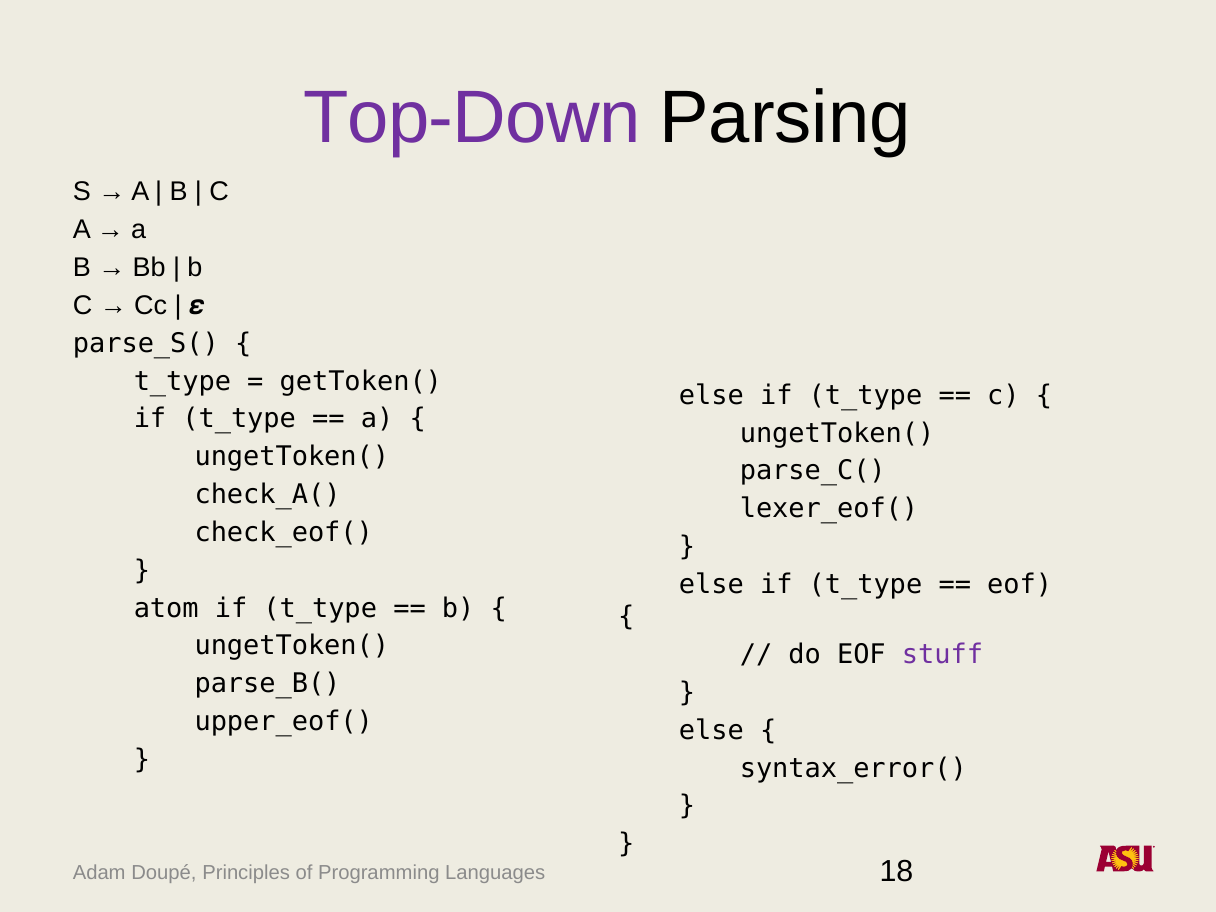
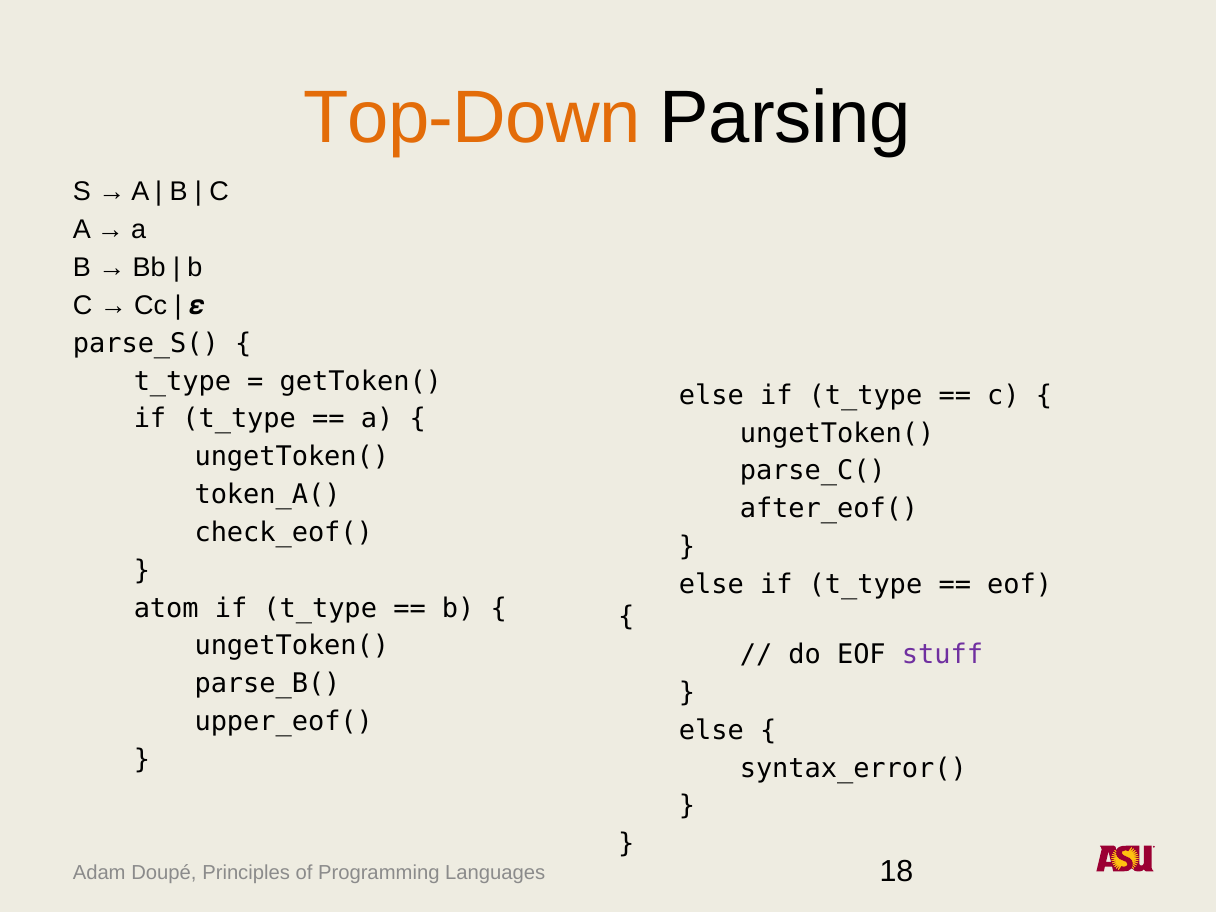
Top-Down colour: purple -> orange (472, 118)
check_A(: check_A( -> token_A( (268, 495)
lexer_eof(: lexer_eof( -> after_eof( (829, 509)
